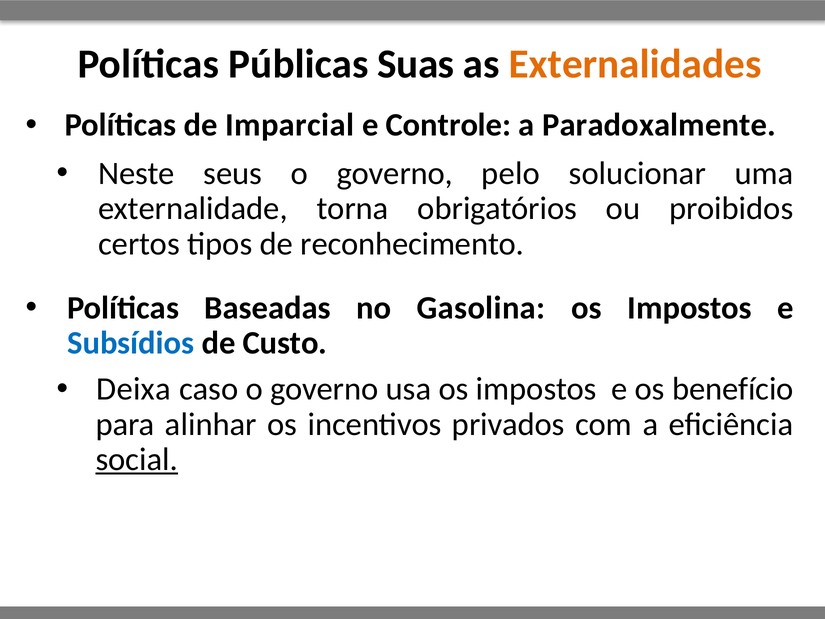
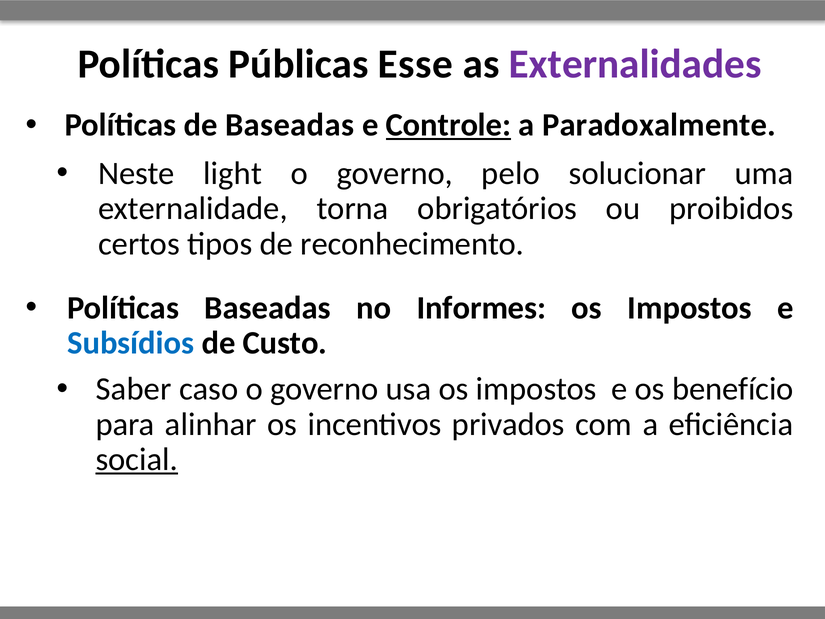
Suas: Suas -> Esse (415, 64)
Externalidades colour: orange -> purple (635, 64)
de Imparcial: Imparcial -> Baseadas (290, 125)
Controle underline: none -> present (448, 125)
seus: seus -> light (233, 173)
Gasolina: Gasolina -> Informes (481, 308)
Deixa: Deixa -> Saber (134, 389)
